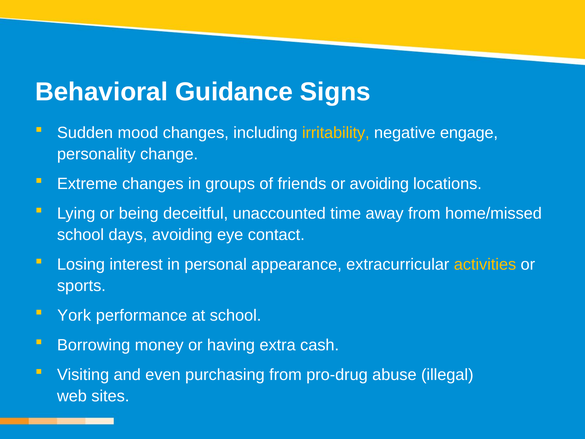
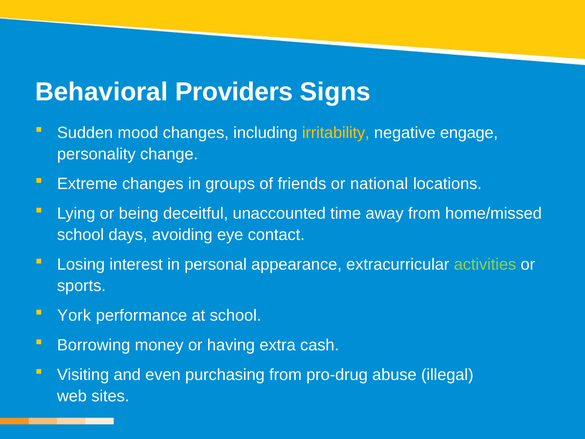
Guidance: Guidance -> Providers (234, 92)
or avoiding: avoiding -> national (379, 184)
activities colour: yellow -> light green (485, 264)
